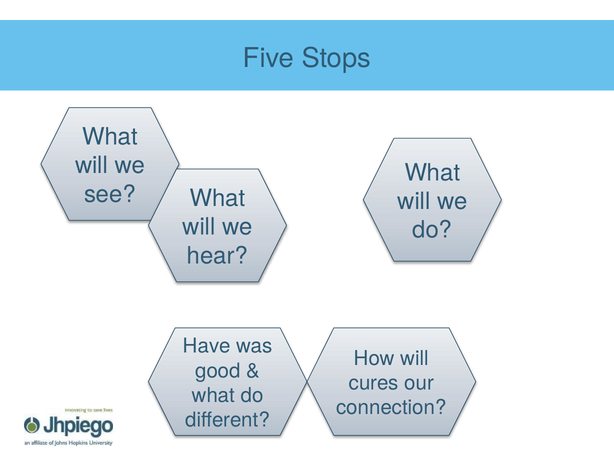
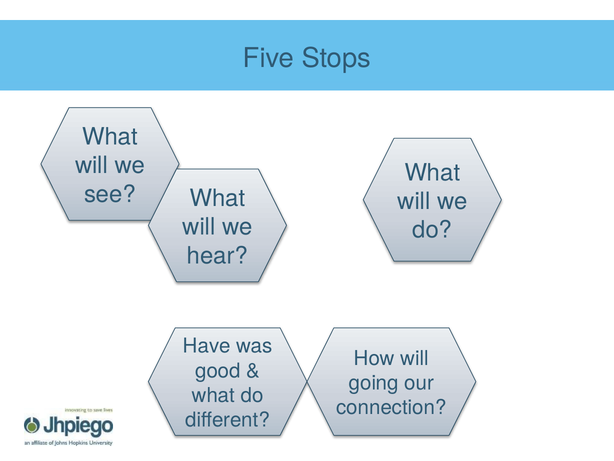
cures: cures -> going (374, 383)
